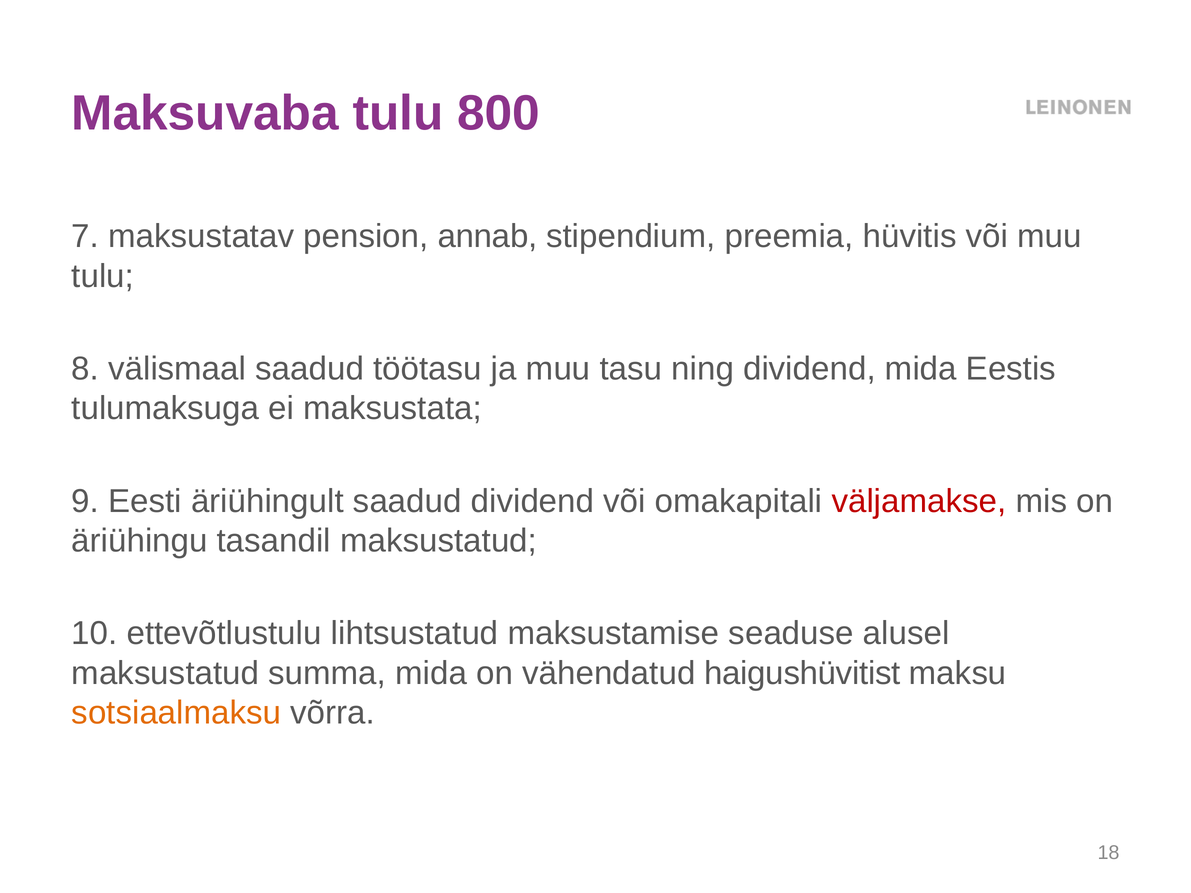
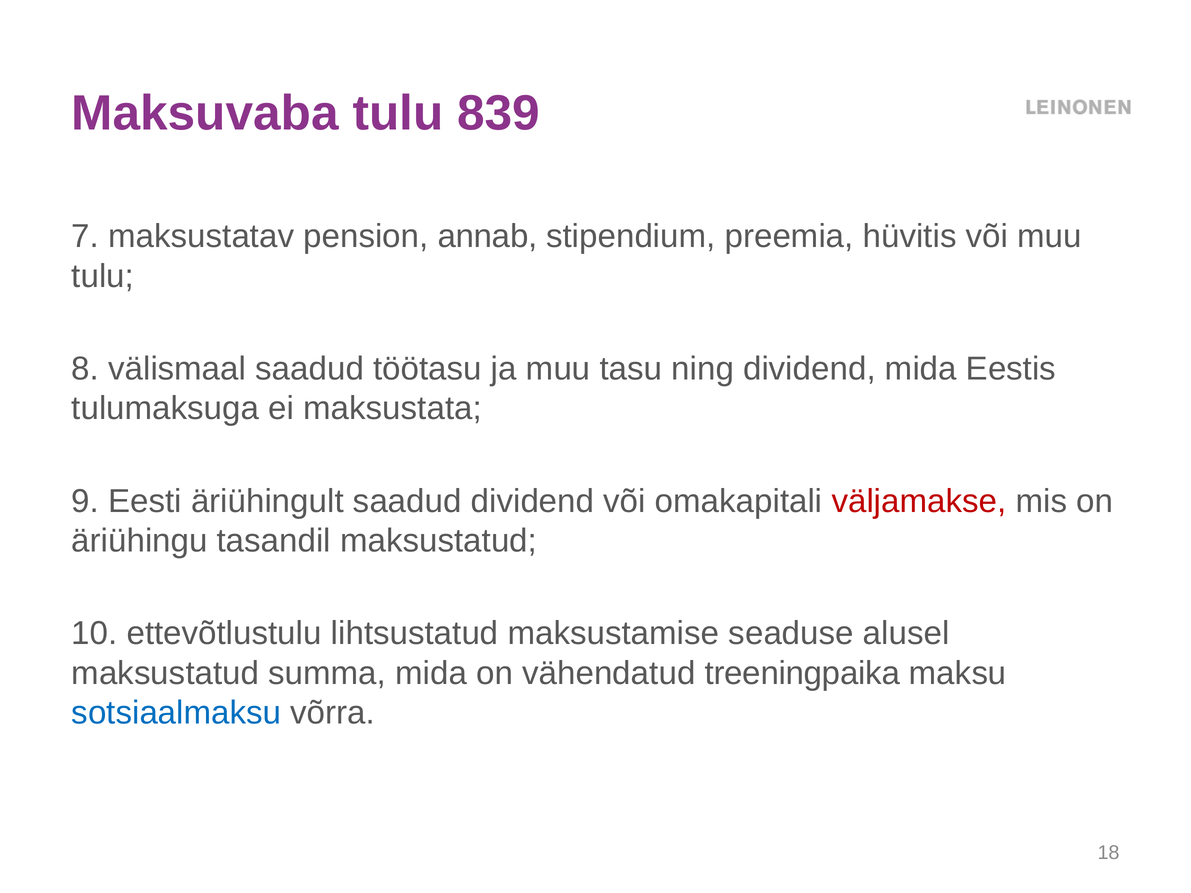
800: 800 -> 839 (499, 114)
haigushüvitist: haigushüvitist -> treeningpaika (802, 673)
sotsiaalmaksu colour: orange -> blue (176, 713)
